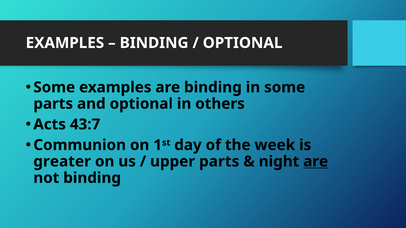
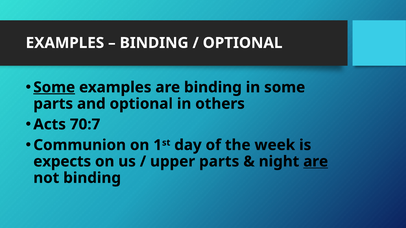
Some underline: none -> present (54, 87)
43:7: 43:7 -> 70:7 (85, 125)
greater: greater -> expects (62, 162)
